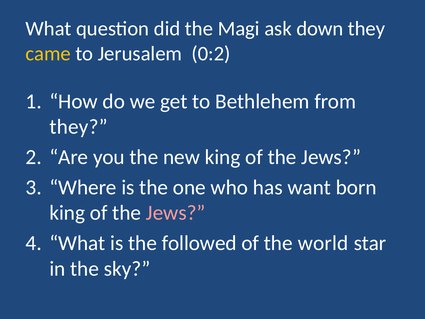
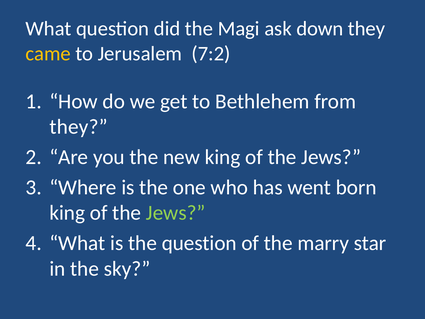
0:2: 0:2 -> 7:2 (211, 54)
want: want -> went (309, 187)
Jews colour: pink -> light green (176, 213)
the followed: followed -> question (199, 243)
world: world -> marry (323, 243)
